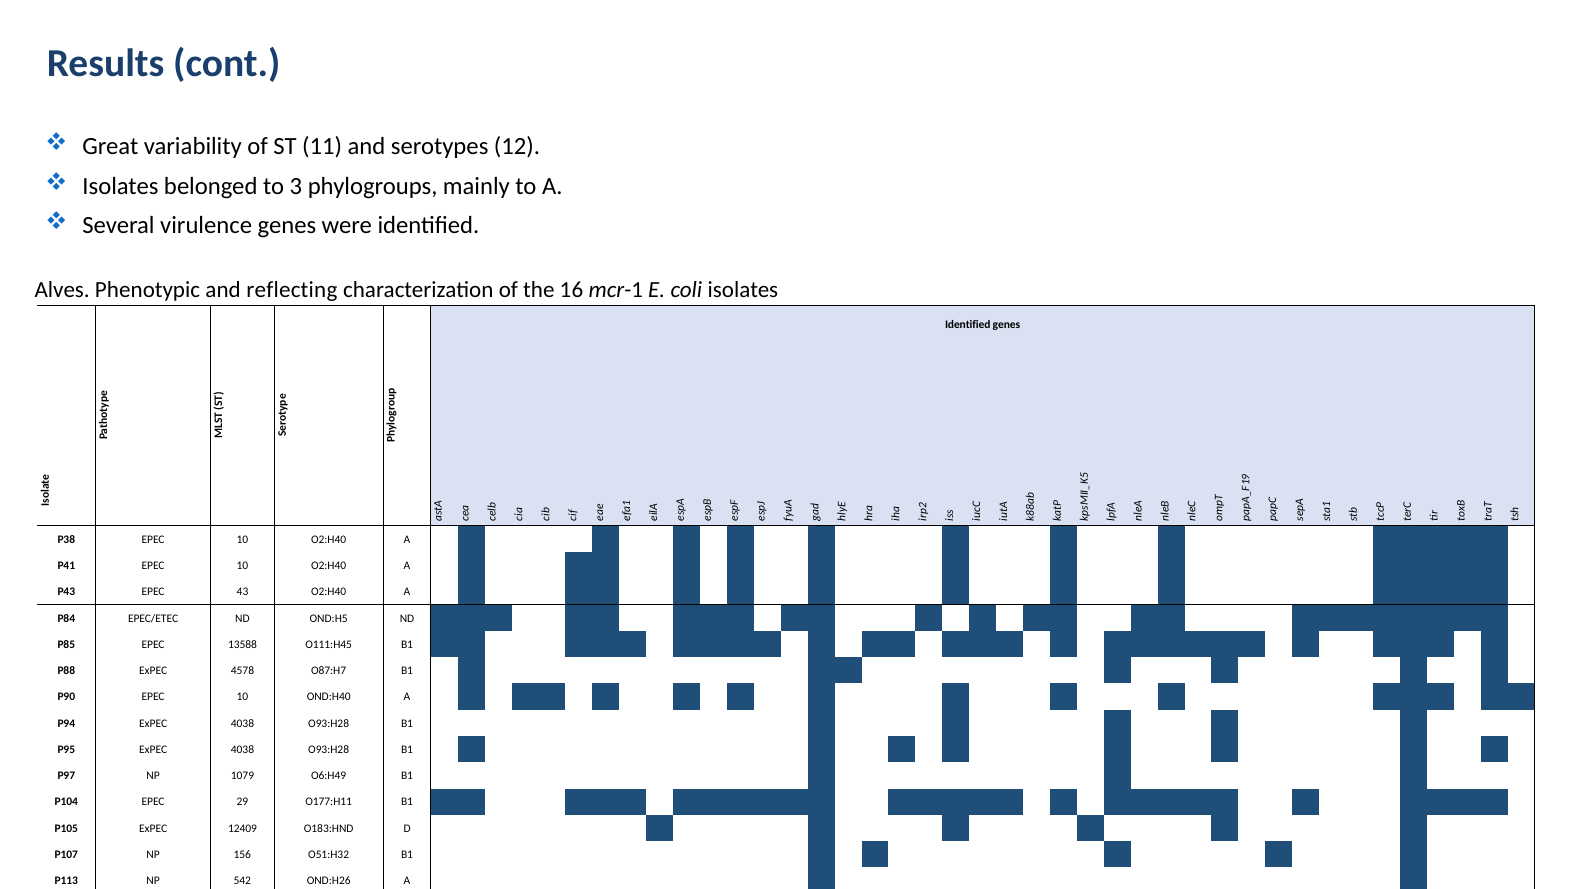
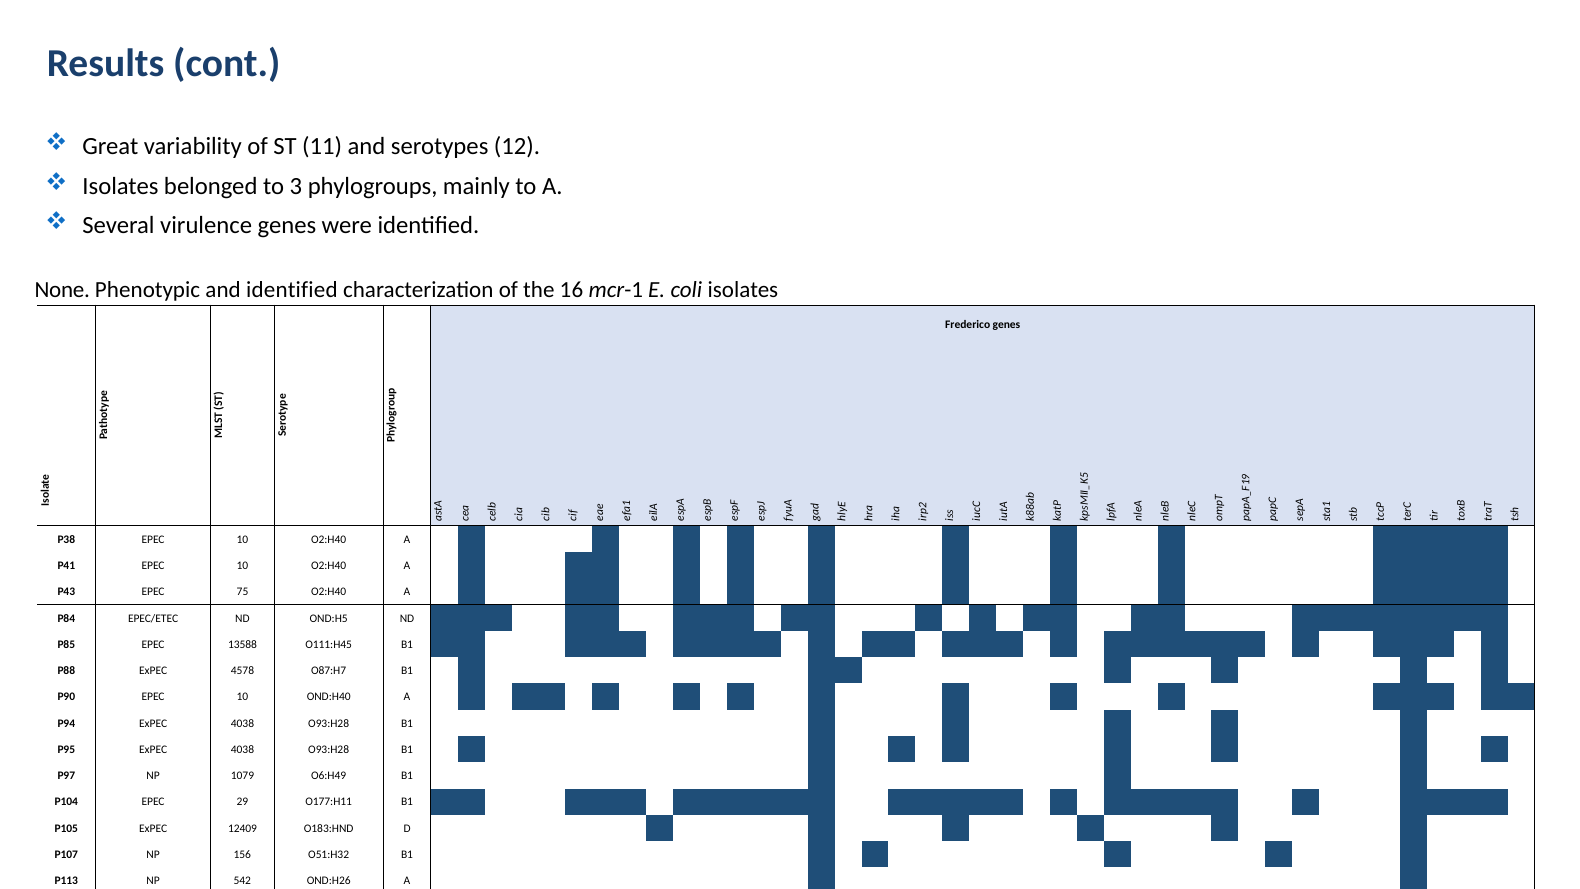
Alves: Alves -> None (62, 290)
and reflecting: reflecting -> identified (292, 290)
Identified: Identified -> Frederico (968, 324)
43: 43 -> 75 (243, 592)
